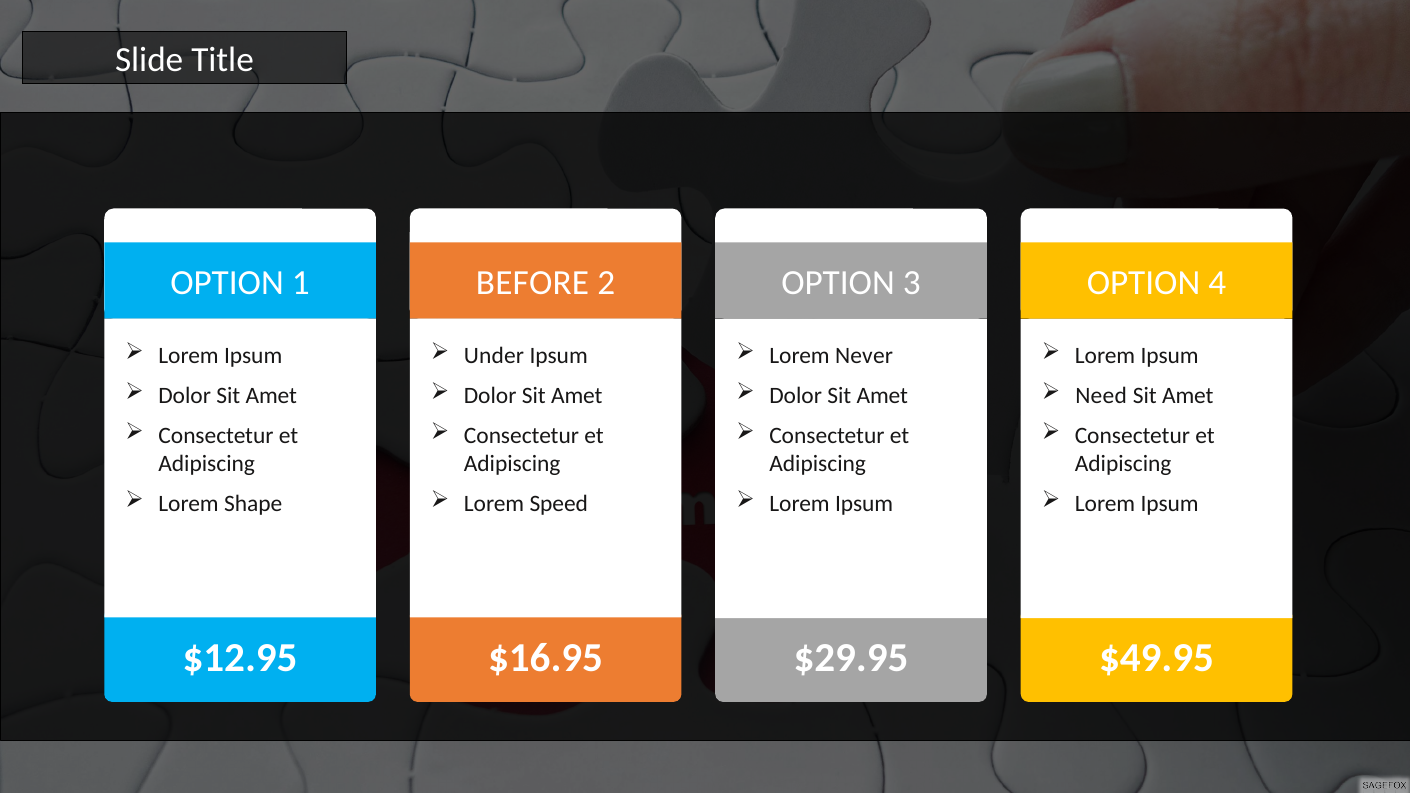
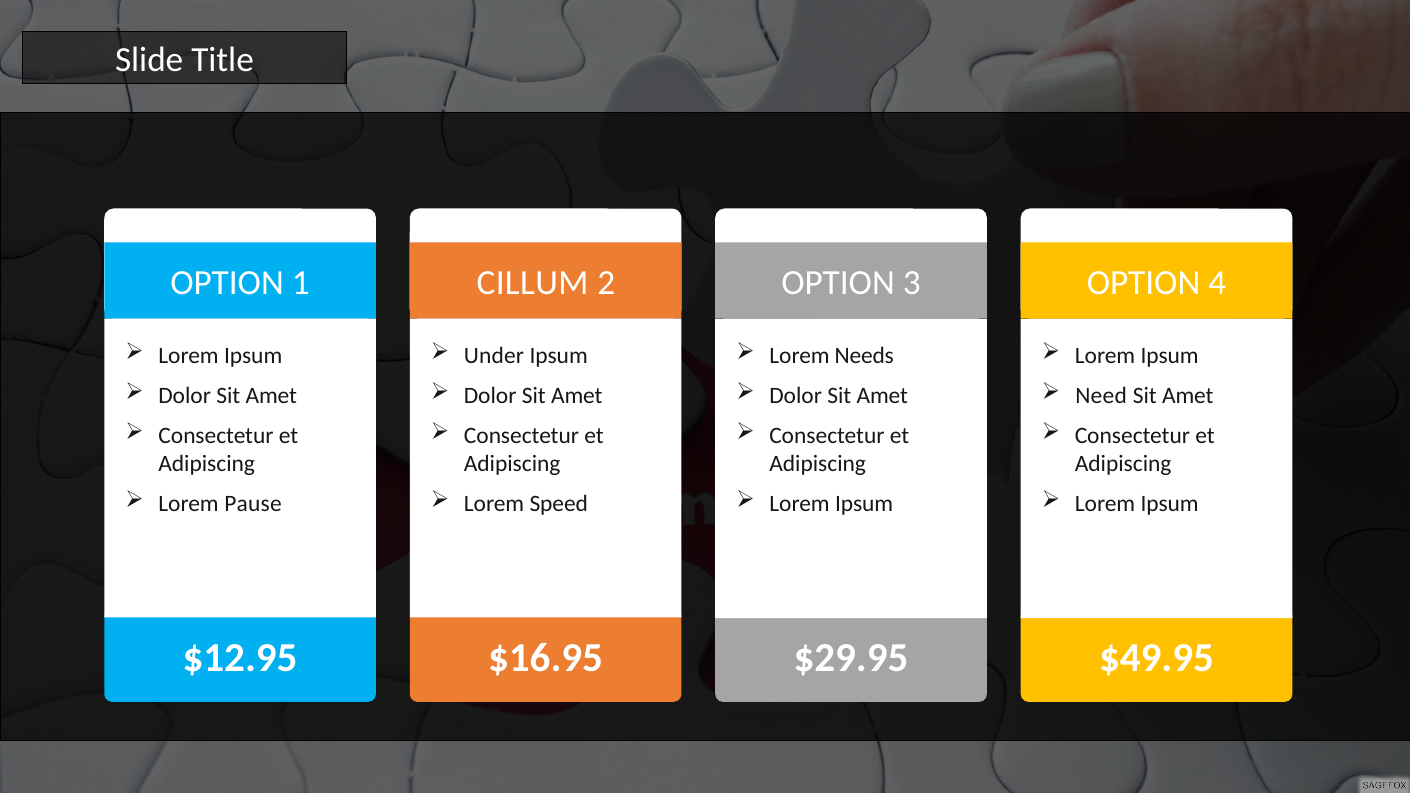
BEFORE: BEFORE -> CILLUM (532, 283)
Never: Never -> Needs (864, 356)
Shape: Shape -> Pause (253, 504)
